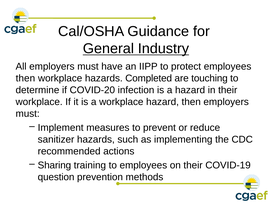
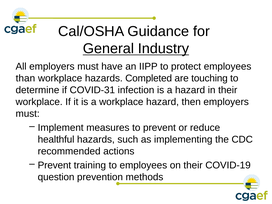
then: then -> than (25, 78)
COVID-20: COVID-20 -> COVID-31 (92, 90)
sanitizer: sanitizer -> healthful (56, 139)
Sharing: Sharing -> Prevent (54, 165)
